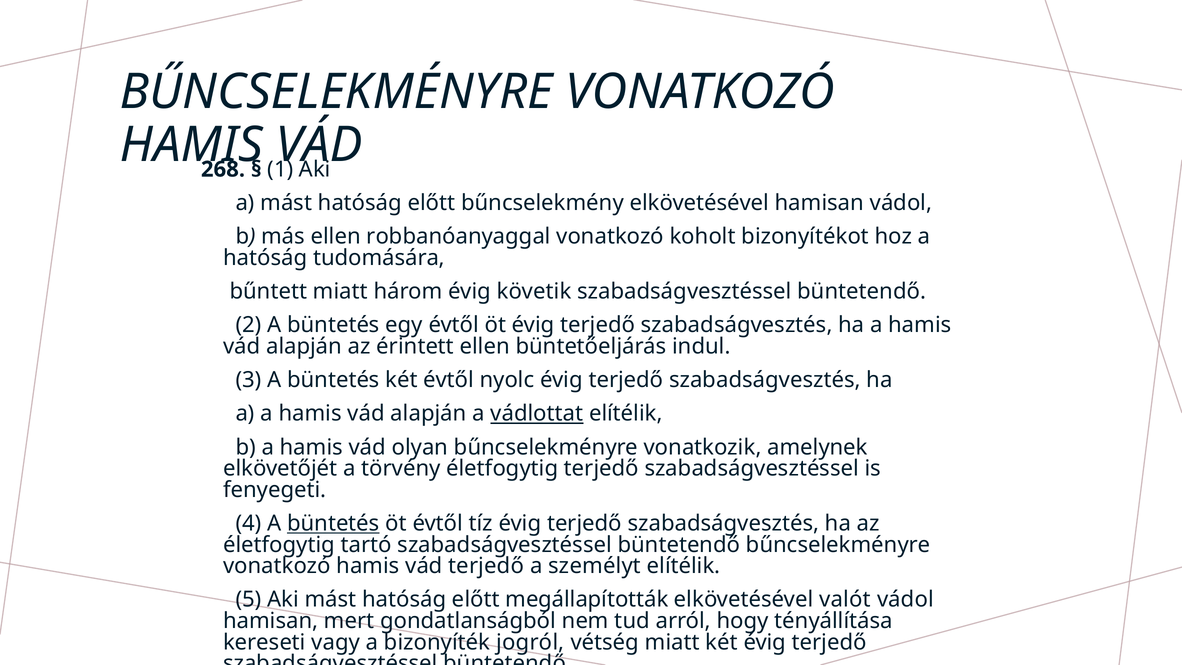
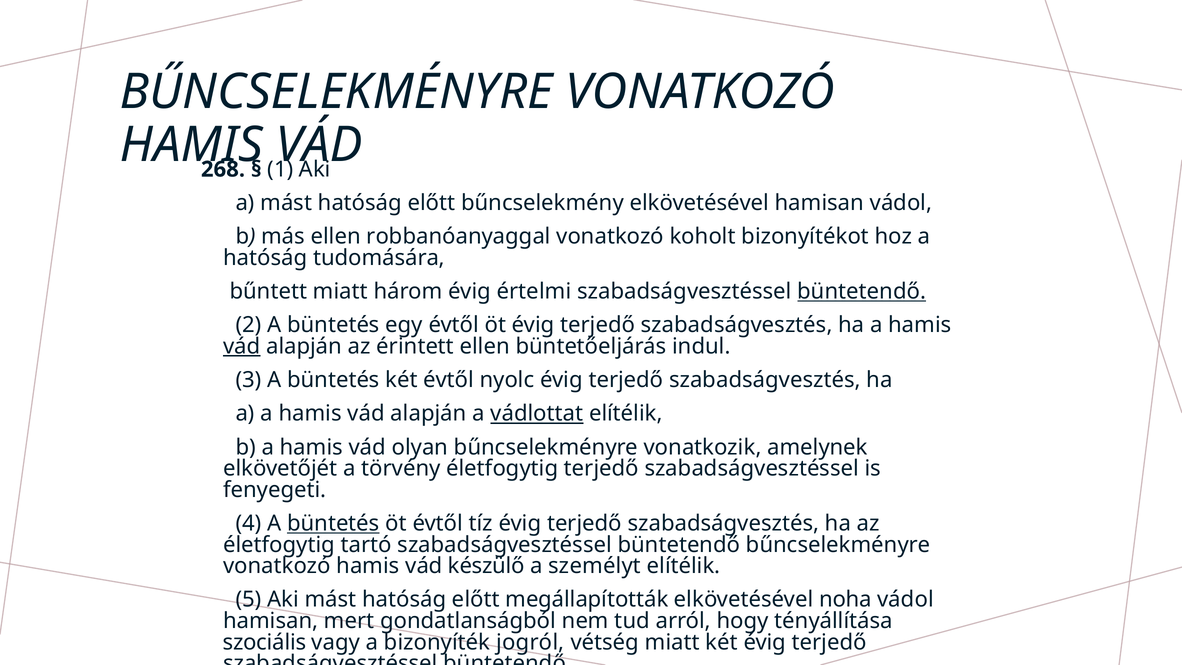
követik: követik -> értelmi (534, 291)
büntetendő underline: none -> present (862, 291)
vád underline: none -> present (242, 346)
vád terjedő: terjedő -> készülő (486, 566)
valót: valót -> noha (845, 600)
kereseti: kereseti -> szociális (264, 642)
